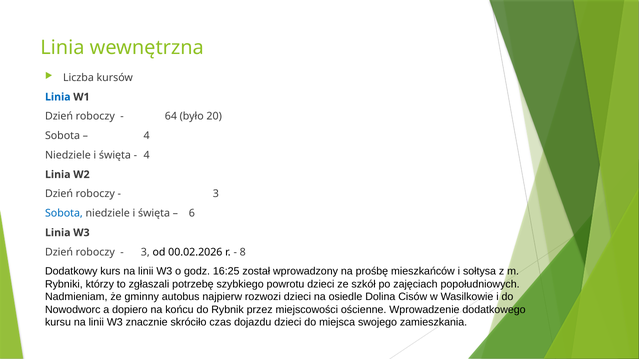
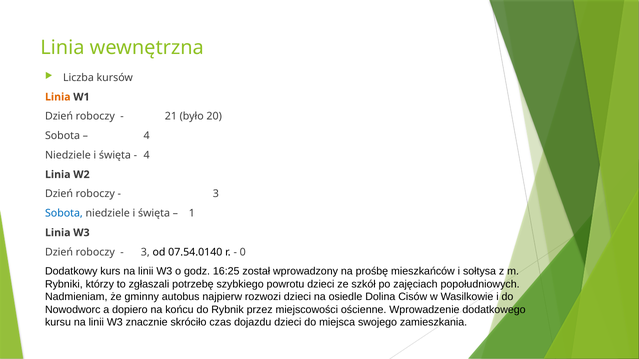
Linia colour: blue -> orange (58, 97)
64: 64 -> 21 (171, 116)
6: 6 -> 1 (192, 214)
00.02.2026: 00.02.2026 -> 07.54.0140 (195, 252)
8: 8 -> 0 (243, 252)
